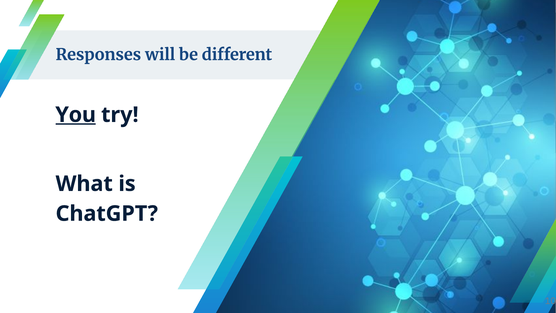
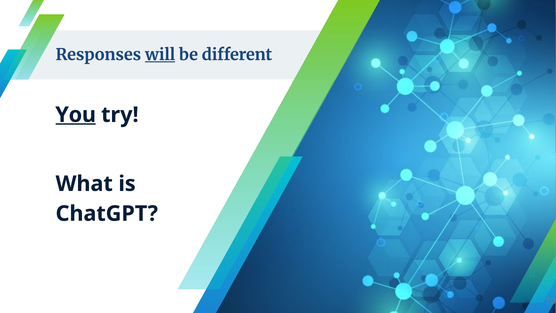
will underline: none -> present (160, 55)
